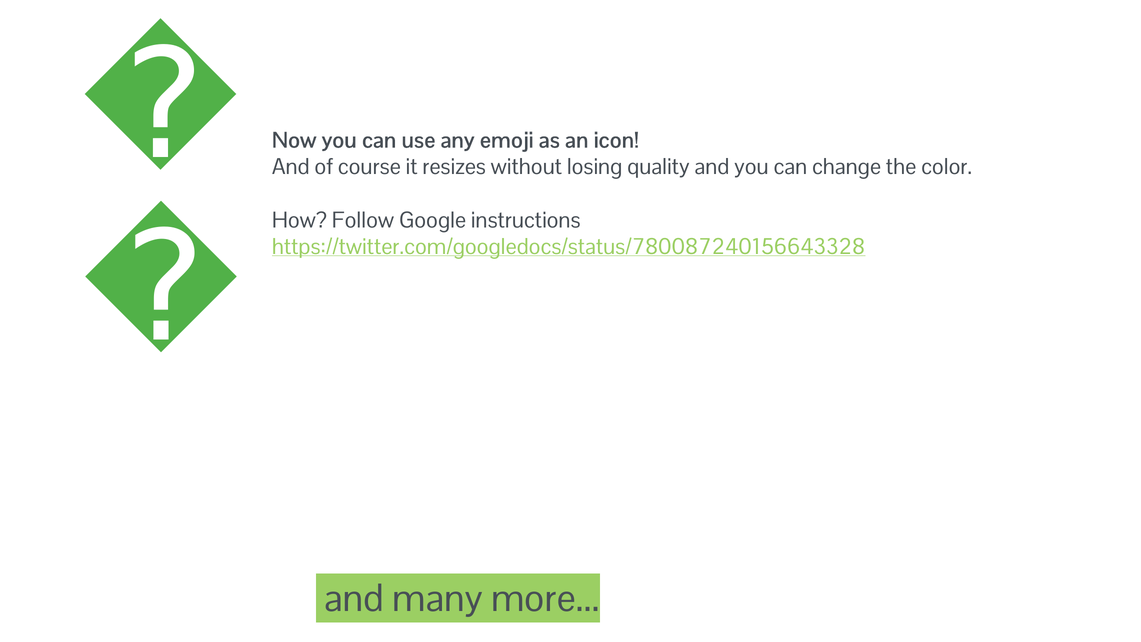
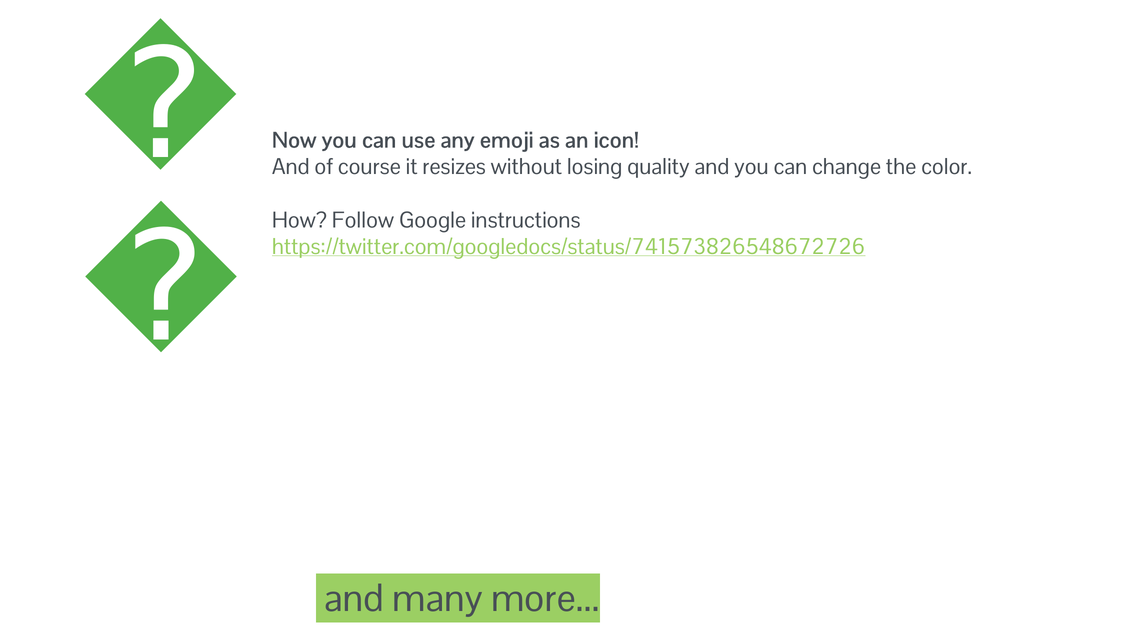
https://twitter.com/googledocs/status/780087240156643328: https://twitter.com/googledocs/status/780087240156643328 -> https://twitter.com/googledocs/status/741573826548672726 (568, 247)
